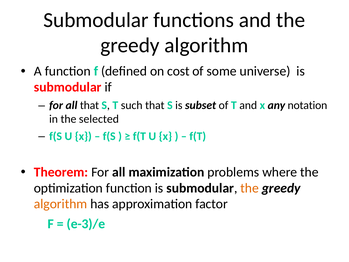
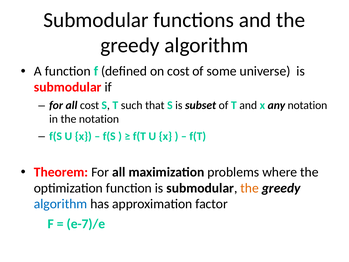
all that: that -> cost (90, 105)
the selected: selected -> notation (99, 119)
algorithm colour: orange -> blue (61, 204)
e-3)/e: e-3)/e -> e-7)/e (86, 224)
